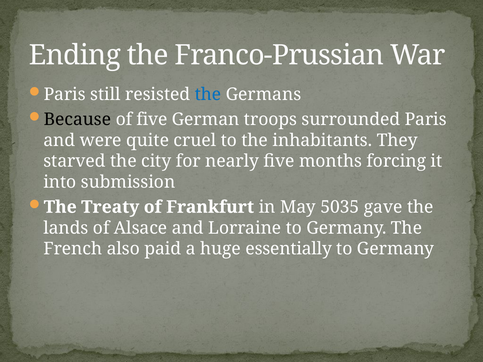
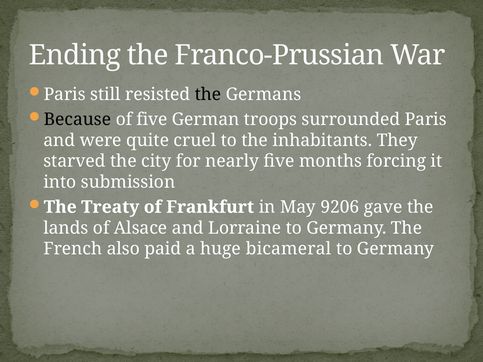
the colour: blue -> black (208, 95)
5035: 5035 -> 9206 (340, 207)
essentially: essentially -> bicameral (289, 249)
